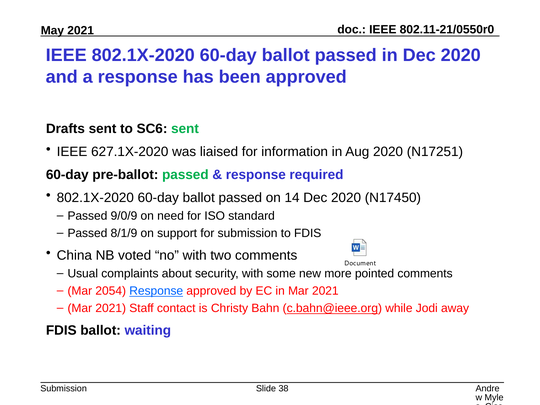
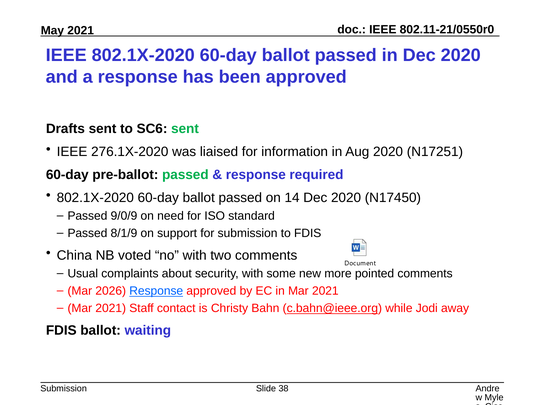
627.1X-2020: 627.1X-2020 -> 276.1X-2020 (130, 152)
2054: 2054 -> 2026 (111, 291)
